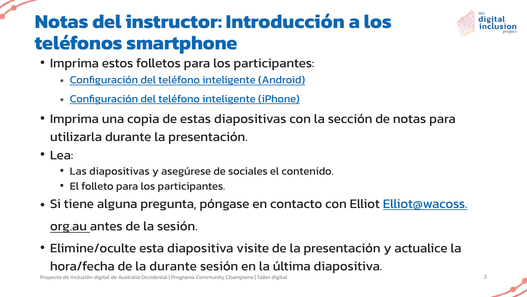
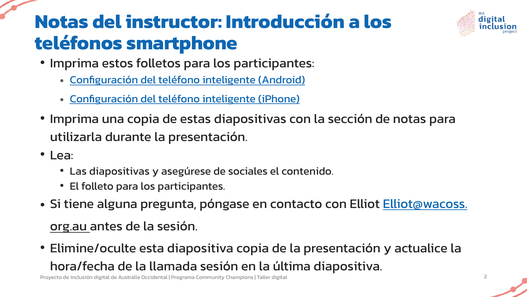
diapositiva visite: visite -> copia (253, 248)
la durante: durante -> llamada (173, 266)
